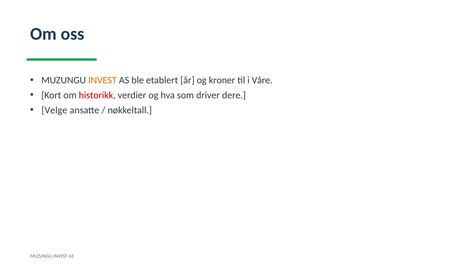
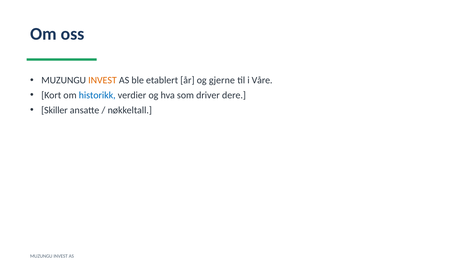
kroner: kroner -> gjerne (222, 80)
historikk colour: red -> blue (97, 95)
Velge: Velge -> Skiller (54, 110)
